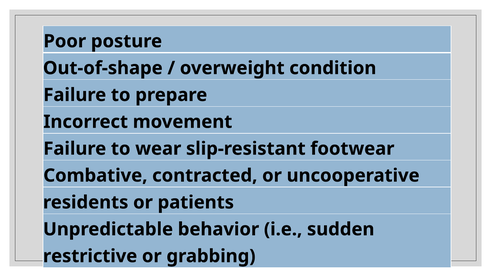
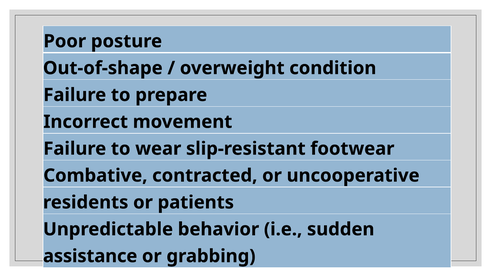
restrictive: restrictive -> assistance (90, 256)
